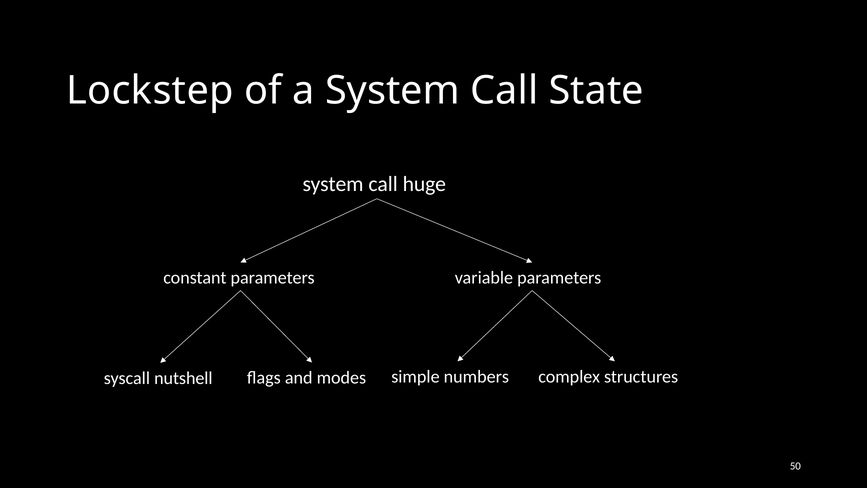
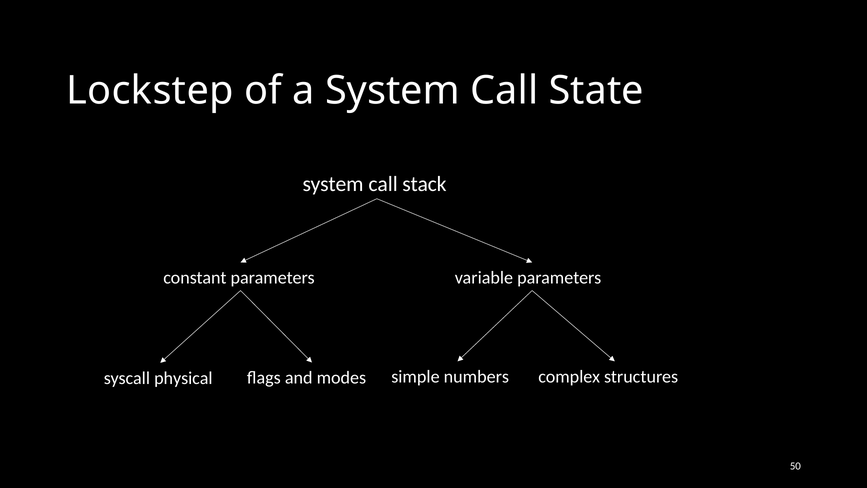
huge: huge -> stack (424, 184)
nutshell: nutshell -> physical (183, 378)
